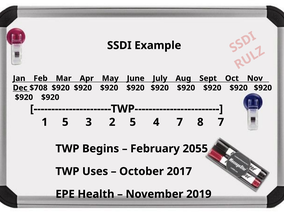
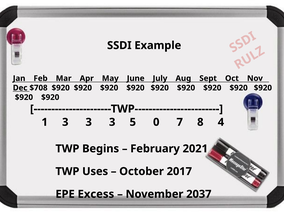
1 5: 5 -> 3 (65, 122)
2: 2 -> 3 (112, 122)
4: 4 -> 0 (156, 122)
8 7: 7 -> 4 (221, 122)
2055: 2055 -> 2021 (195, 149)
Health: Health -> Excess (96, 194)
2019: 2019 -> 2037 (199, 194)
